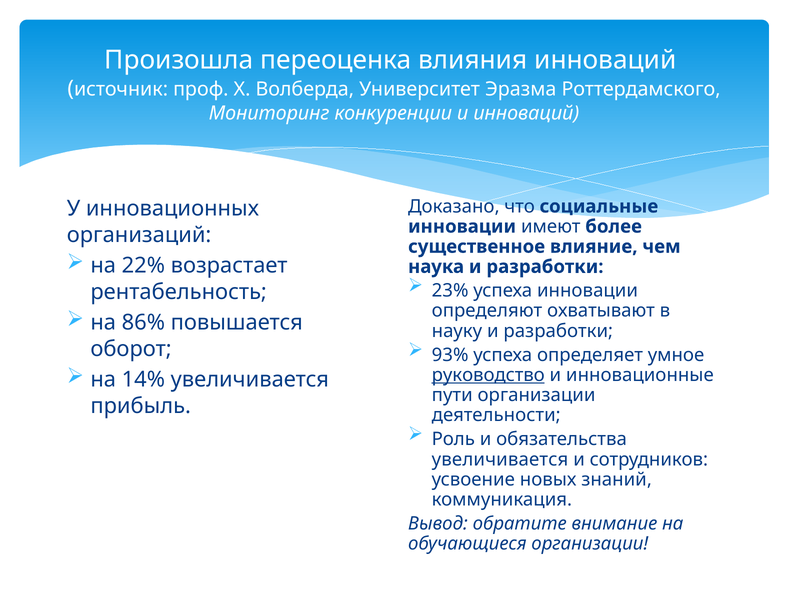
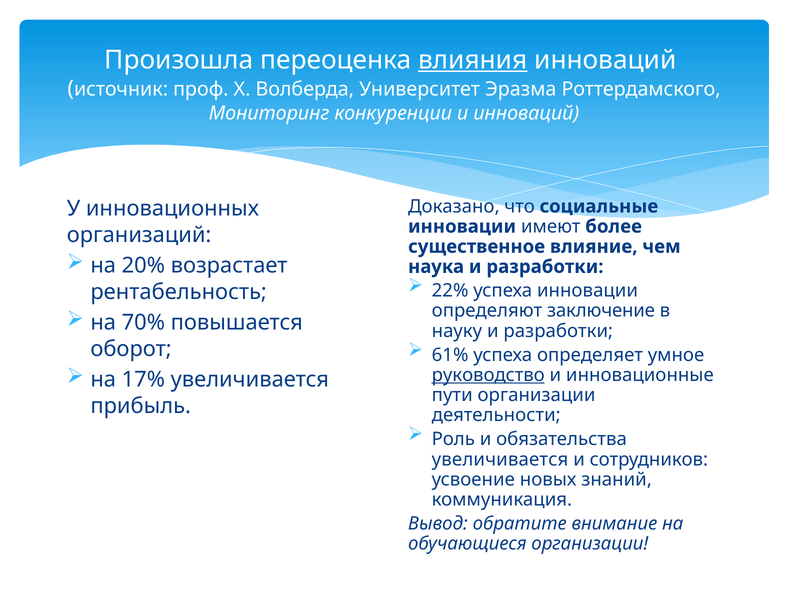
влияния underline: none -> present (473, 60)
22%: 22% -> 20% (143, 266)
23%: 23% -> 22% (450, 291)
охватывают: охватывают -> заключение (601, 311)
86%: 86% -> 70% (143, 323)
93%: 93% -> 61% (450, 355)
14%: 14% -> 17% (143, 380)
